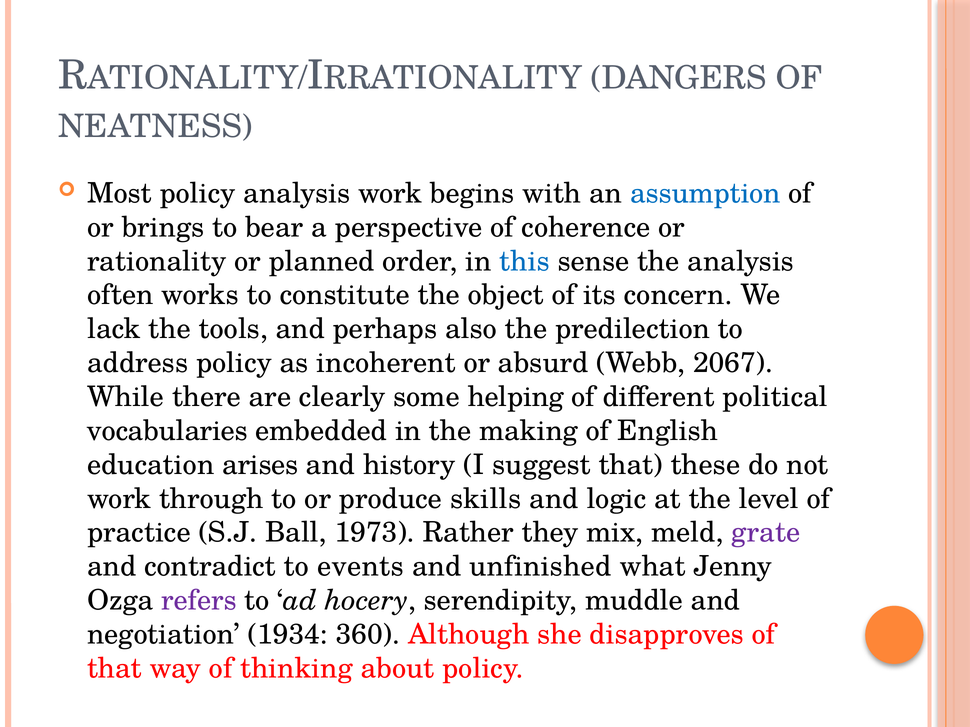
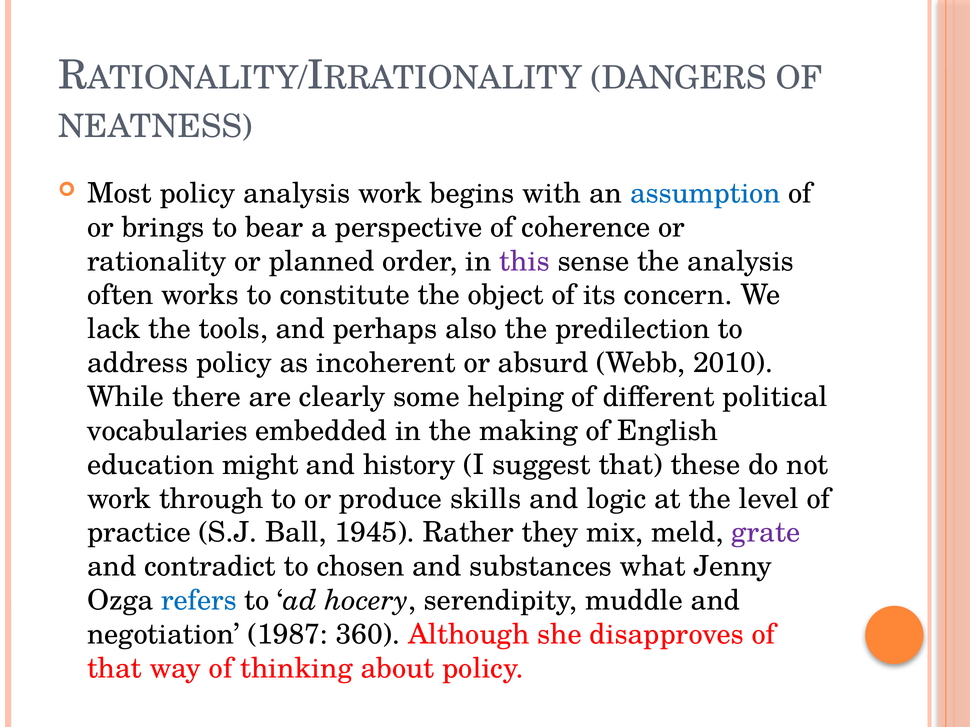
this colour: blue -> purple (525, 261)
2067: 2067 -> 2010 (733, 363)
arises: arises -> might (260, 465)
1973: 1973 -> 1945 (375, 533)
events: events -> chosen (361, 567)
unfinished: unfinished -> substances (541, 567)
refers colour: purple -> blue (199, 601)
1934: 1934 -> 1987 (288, 635)
